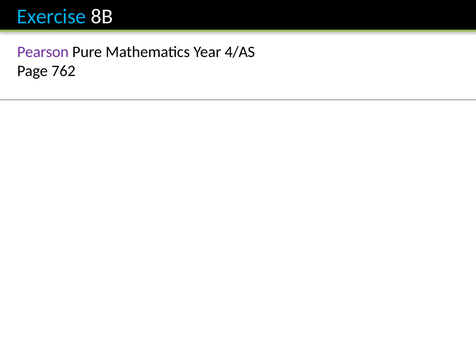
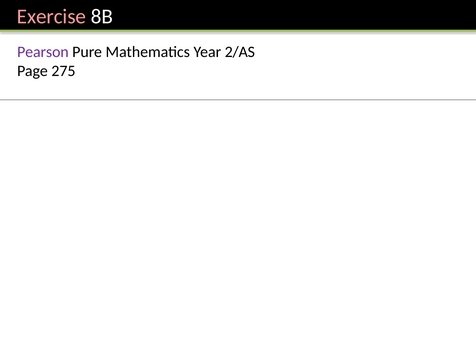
Exercise colour: light blue -> pink (51, 17)
4/AS: 4/AS -> 2/AS (240, 52)
762: 762 -> 275 (63, 71)
